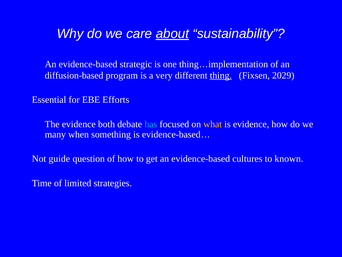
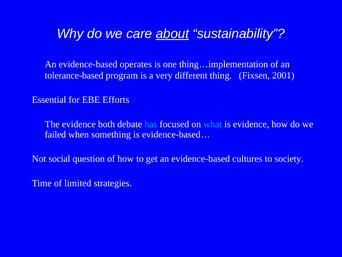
strategic: strategic -> operates (136, 64)
diffusion-based: diffusion-based -> tolerance-based (74, 75)
thing underline: present -> none (221, 75)
2029: 2029 -> 2001 (283, 75)
what colour: yellow -> light blue (213, 124)
many: many -> failed (55, 134)
guide: guide -> social (59, 159)
known: known -> society (289, 159)
